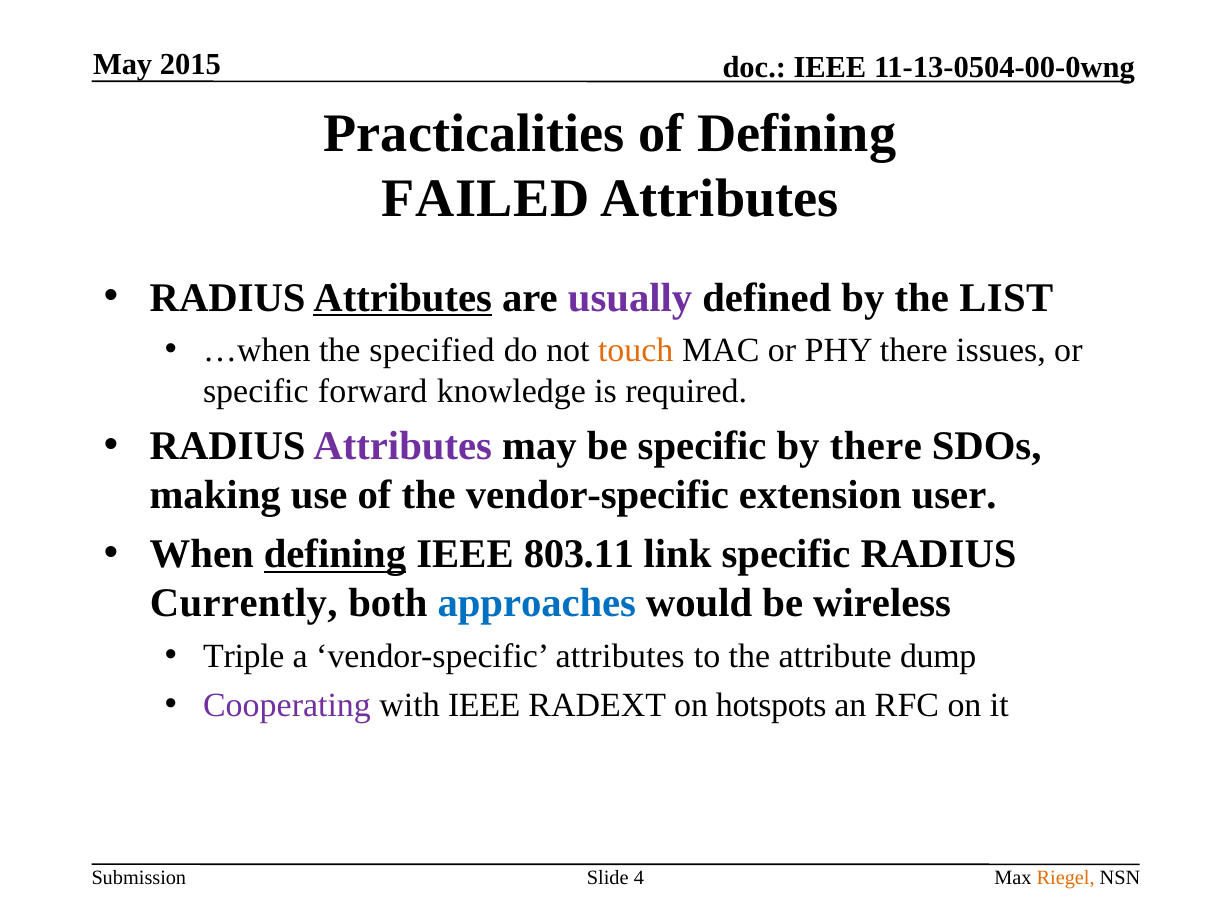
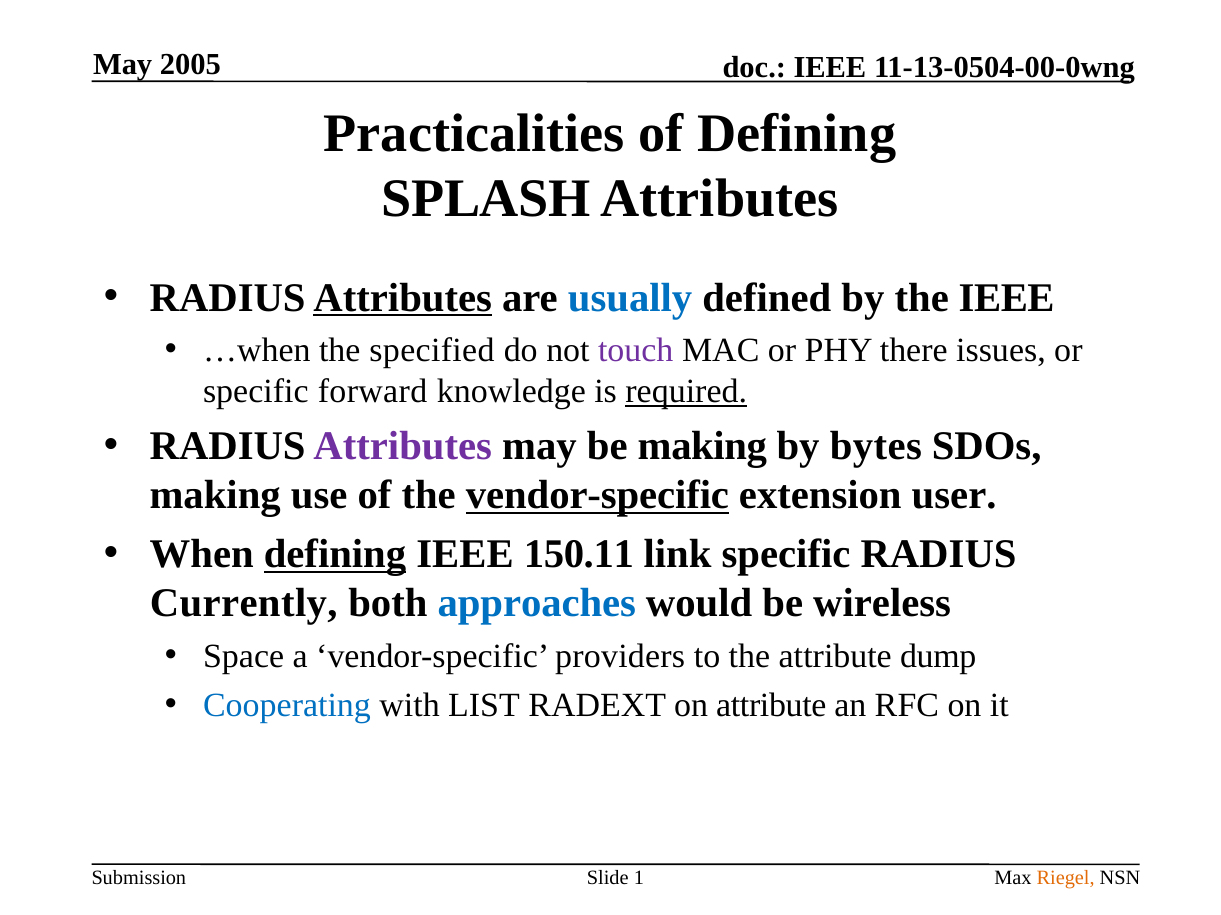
2015: 2015 -> 2005 (190, 65)
FAILED: FAILED -> SPLASH (486, 199)
usually colour: purple -> blue (630, 298)
the LIST: LIST -> IEEE (1007, 298)
touch colour: orange -> purple (636, 351)
required underline: none -> present (686, 391)
be specific: specific -> making (702, 447)
by there: there -> bytes (876, 447)
vendor-specific underline: none -> present (597, 496)
803.11: 803.11 -> 150.11 (579, 555)
Triple: Triple -> Space (244, 656)
vendor-specific attributes: attributes -> providers (620, 656)
Cooperating colour: purple -> blue (287, 706)
with IEEE: IEEE -> LIST (484, 706)
on hotspots: hotspots -> attribute (771, 706)
4: 4 -> 1 (639, 878)
